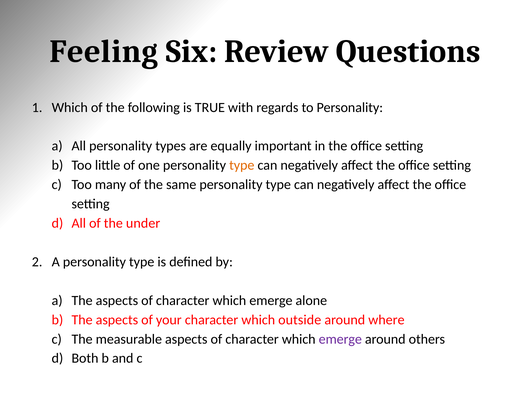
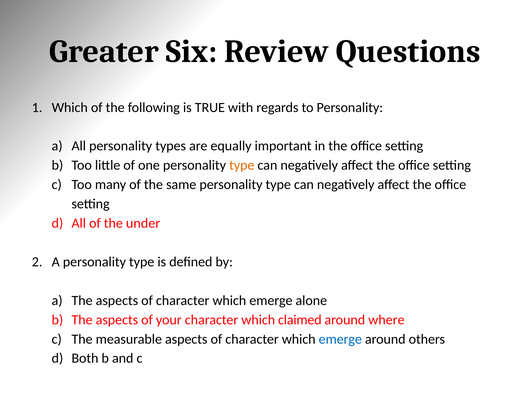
Feeling: Feeling -> Greater (104, 51)
outside: outside -> claimed (300, 319)
emerge colour: purple -> blue (340, 339)
